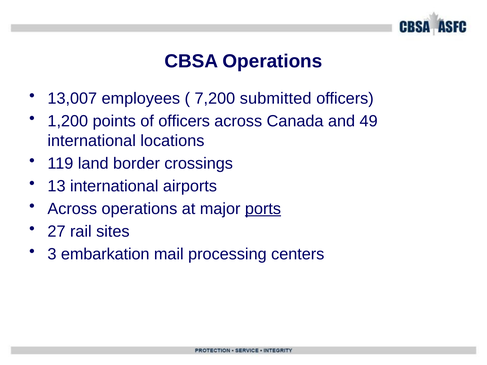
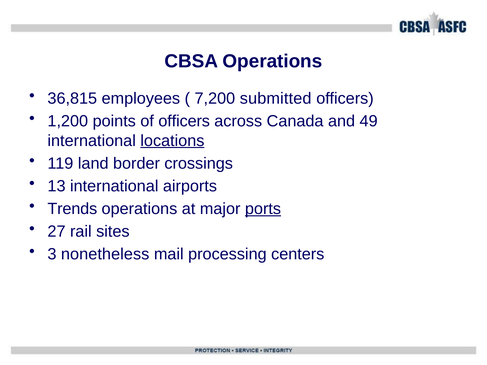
13,007: 13,007 -> 36,815 (72, 99)
locations underline: none -> present (172, 141)
Across: Across -> Trends (72, 209)
embarkation: embarkation -> nonetheless (105, 254)
